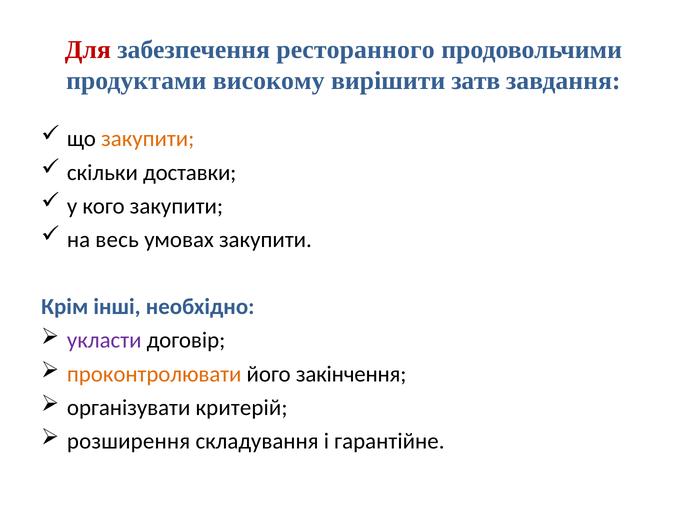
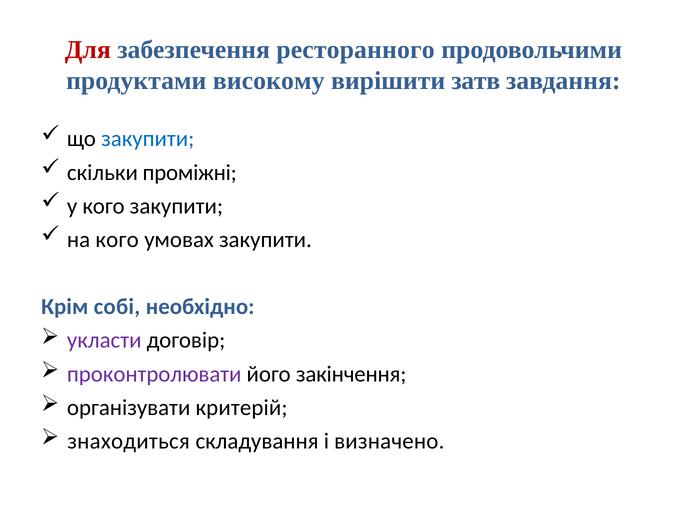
закупити colour: orange -> blue (148, 139)
доставки: доставки -> проміжні (190, 173)
на весь: весь -> кого (117, 240)
інші: інші -> собі (117, 307)
проконтролювати colour: orange -> purple (154, 374)
розширення: розширення -> знаходиться (129, 441)
гарантійне: гарантійне -> визначено (389, 441)
